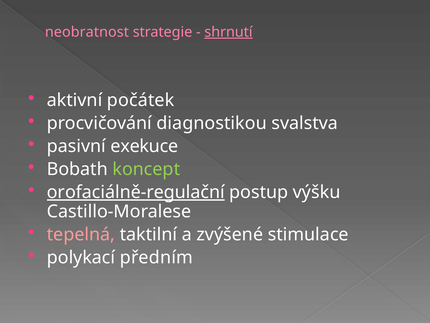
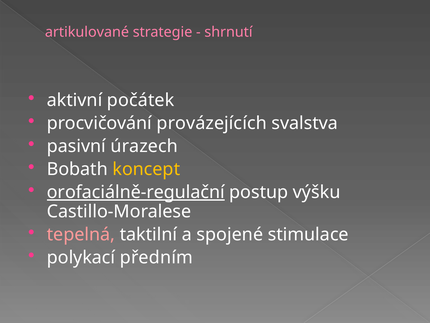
neobratnost: neobratnost -> artikulované (87, 32)
shrnutí underline: present -> none (228, 32)
diagnostikou: diagnostikou -> provázejících (212, 123)
exekuce: exekuce -> úrazech (144, 146)
koncept colour: light green -> yellow (146, 169)
zvýšené: zvýšené -> spojené (230, 234)
